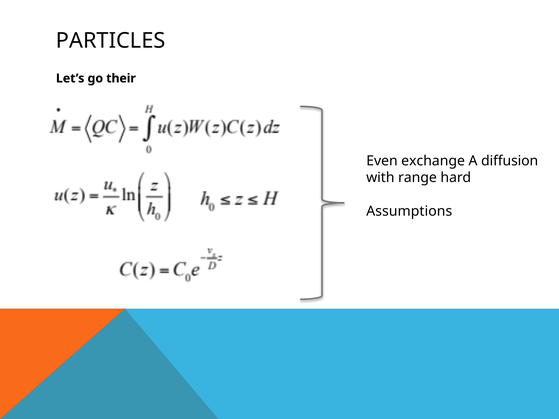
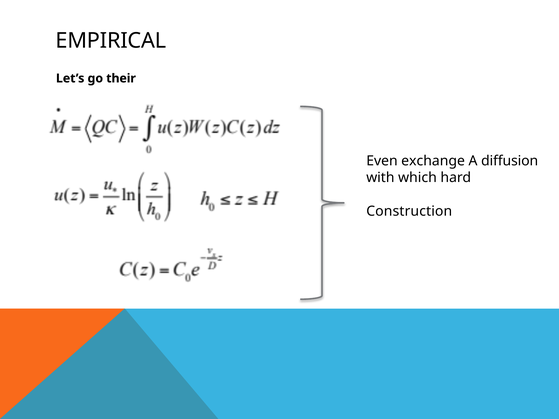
PARTICLES: PARTICLES -> EMPIRICAL (111, 41)
range: range -> which (417, 178)
Assumptions: Assumptions -> Construction (409, 211)
